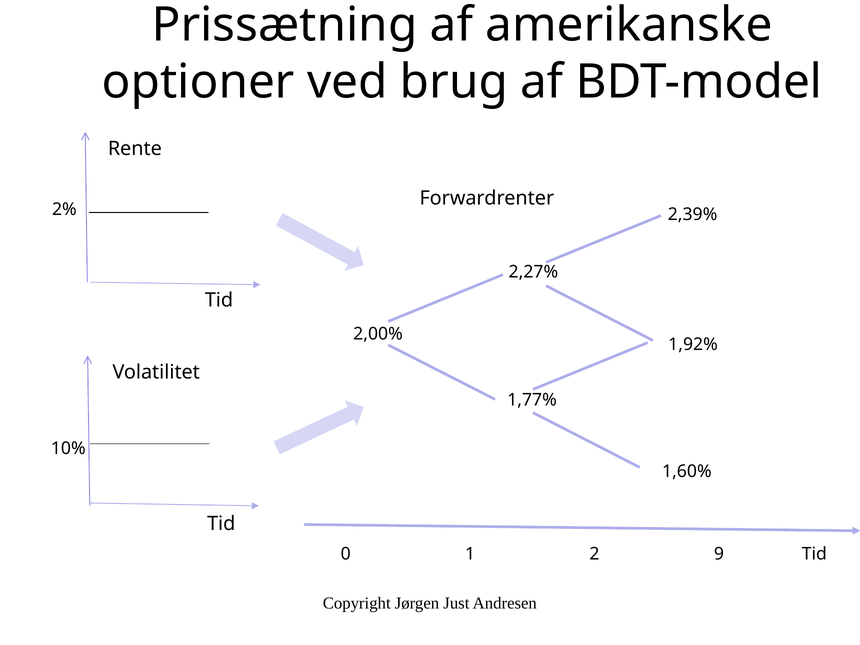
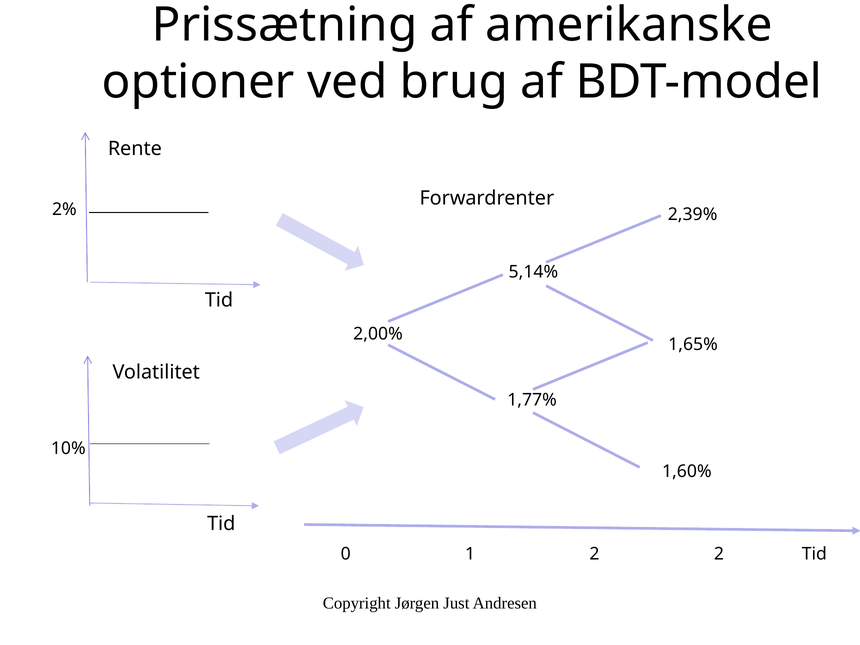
2,27%: 2,27% -> 5,14% (533, 272)
1,92%: 1,92% -> 1,65% (693, 344)
2 9: 9 -> 2 (719, 554)
